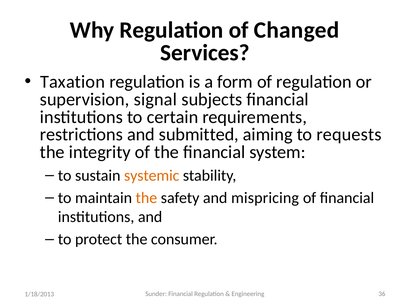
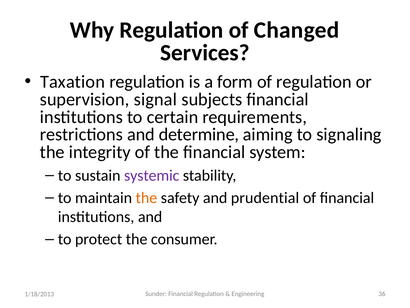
submitted: submitted -> determine (199, 134)
requests: requests -> signaling (349, 134)
systemic colour: orange -> purple (152, 175)
mispricing: mispricing -> prudential (265, 198)
